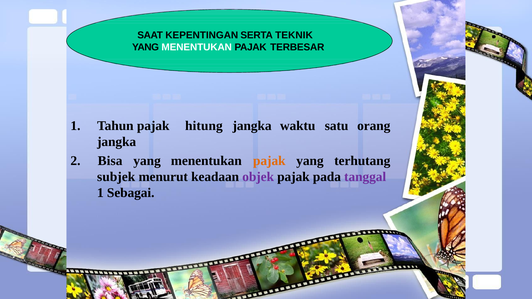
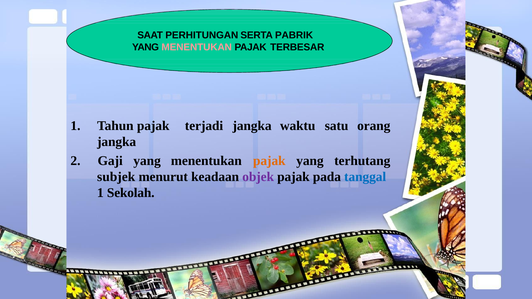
KEPENTINGAN: KEPENTINGAN -> PERHITUNGAN (202, 35)
TEKNIK: TEKNIK -> PABRIK (294, 35)
MENENTUKAN colour: white -> pink (197, 47)
hitung: hitung -> terjadi (204, 126)
Bisa: Bisa -> Gaji (110, 161)
tanggal colour: purple -> blue (365, 177)
Sebagai: Sebagai -> Sekolah (131, 193)
